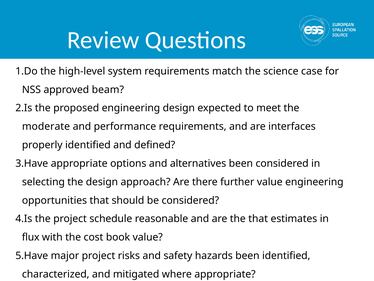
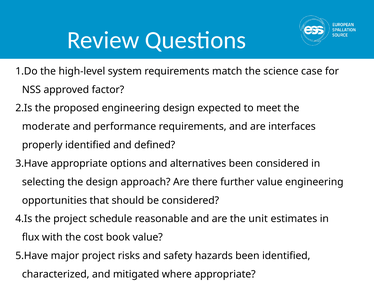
beam: beam -> factor (108, 90)
the that: that -> unit (258, 218)
